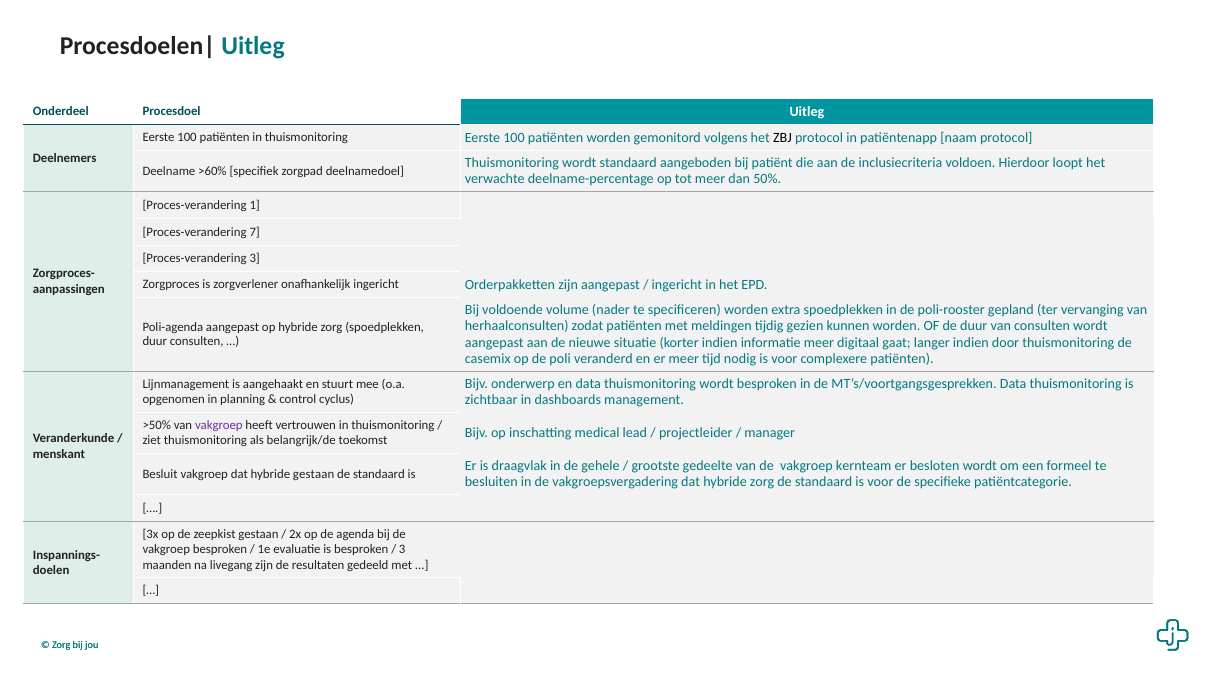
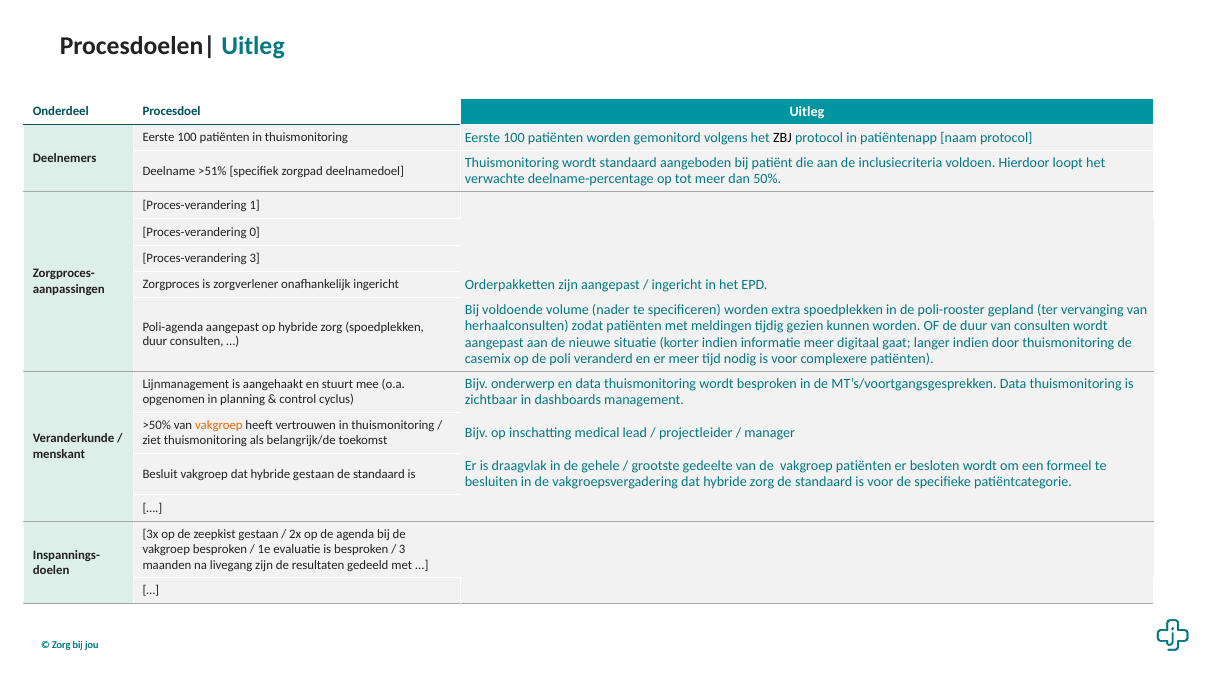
>60%: >60% -> >51% (212, 171)
7: 7 -> 0 (255, 232)
vakgroep colour: purple -> orange (219, 425)
vakgroep kernteam: kernteam -> patiënten (864, 466)
